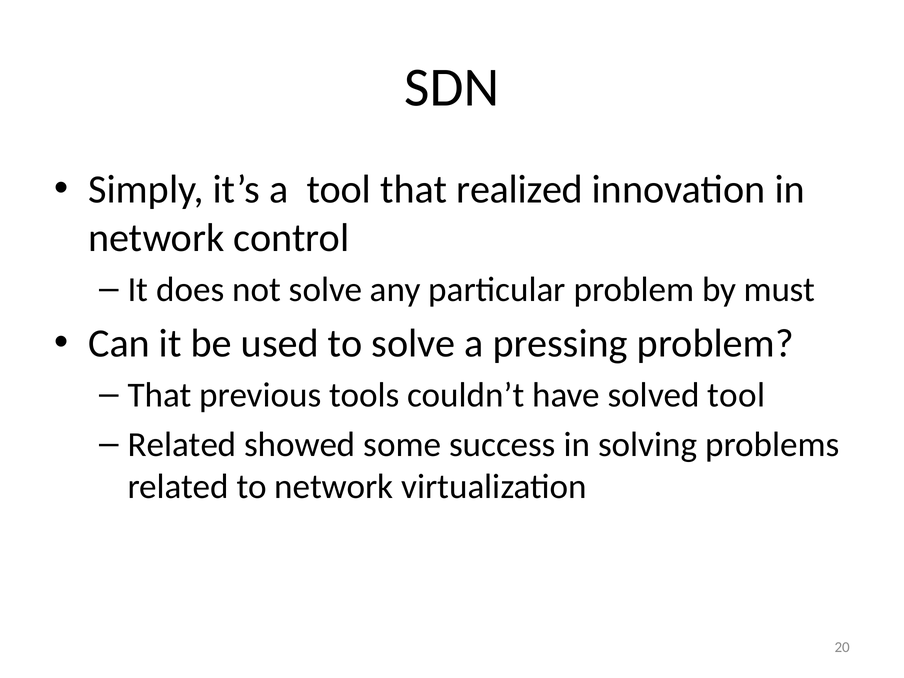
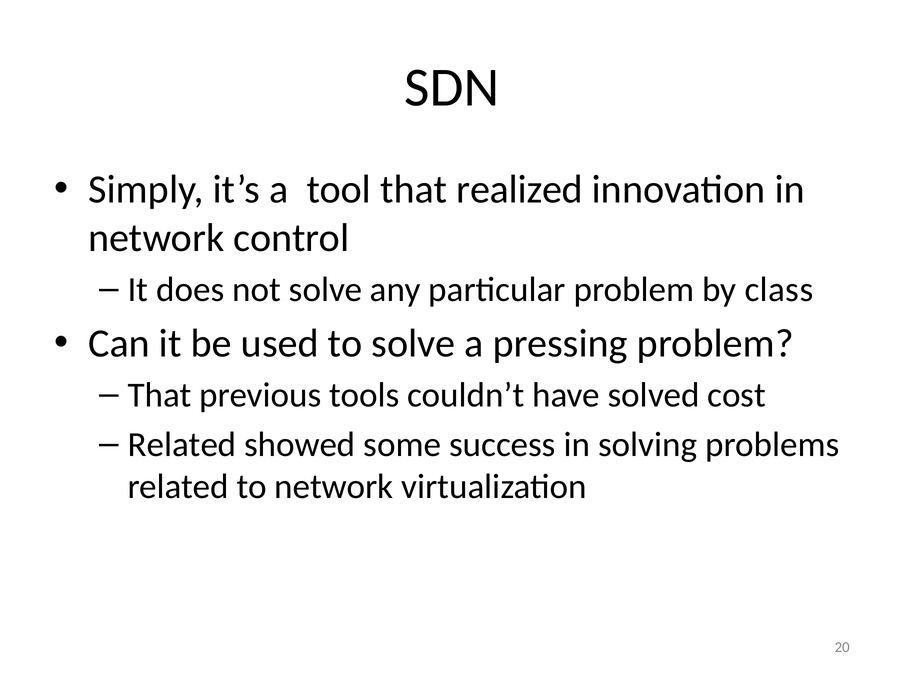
must: must -> class (779, 290)
solved tool: tool -> cost (737, 395)
